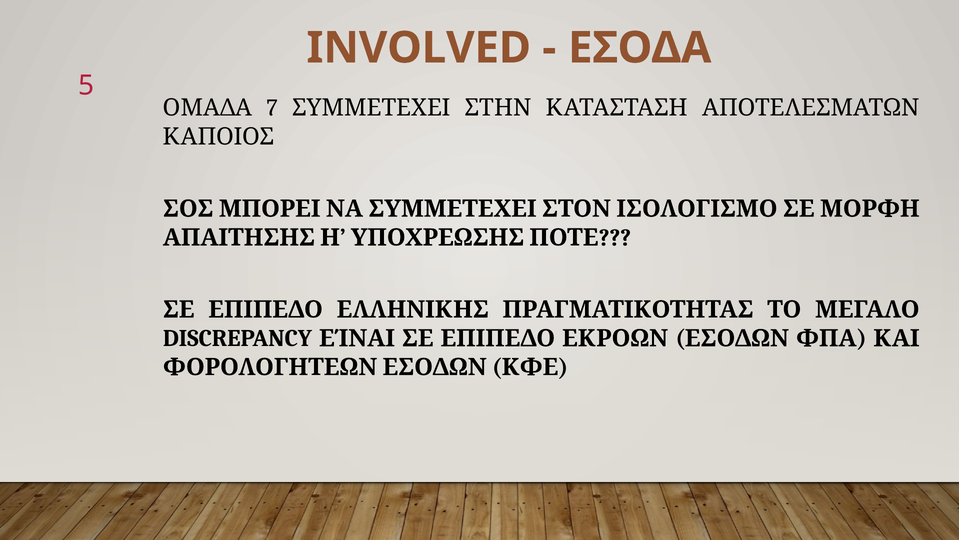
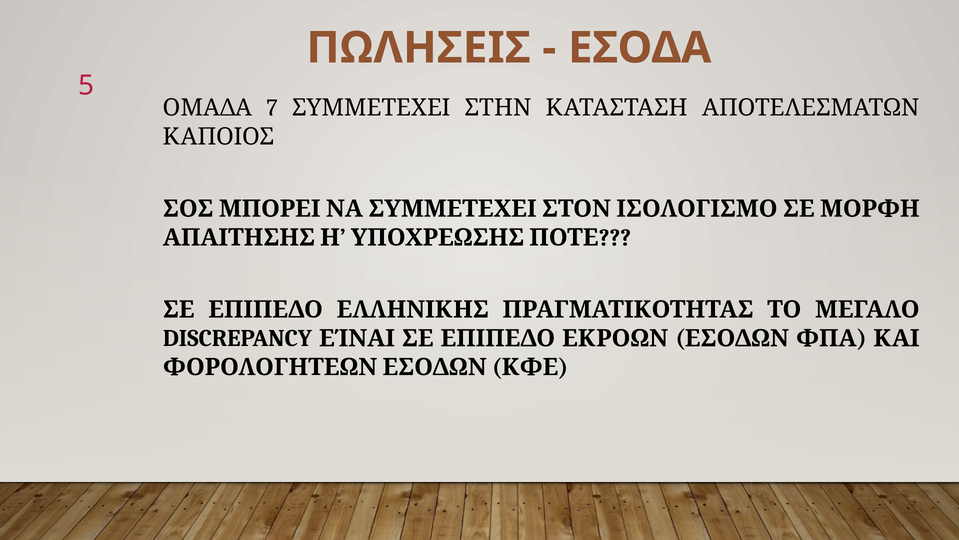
INVOLVED: INVOLVED -> ΠΩΛΗΣΕΙΣ (418, 48)
